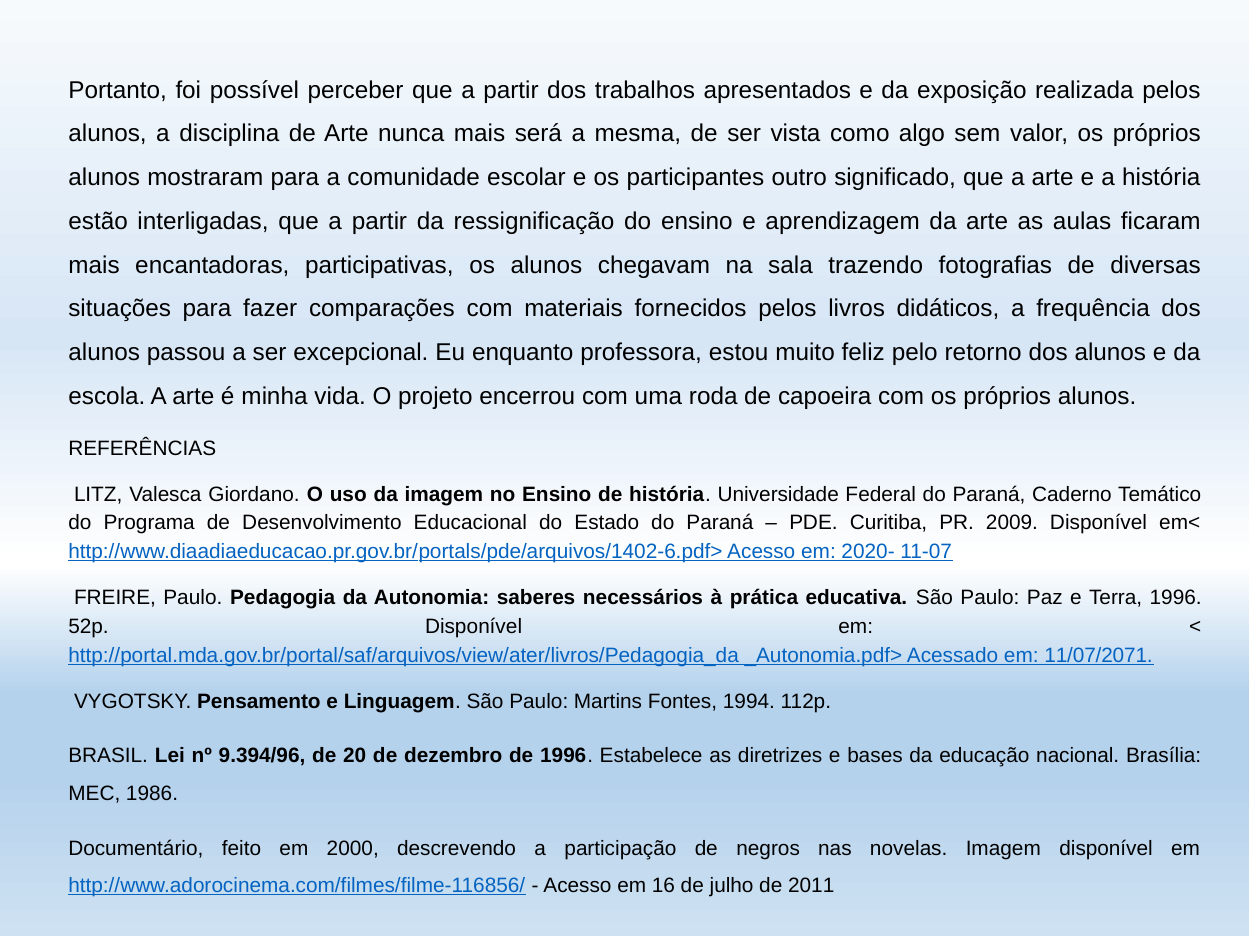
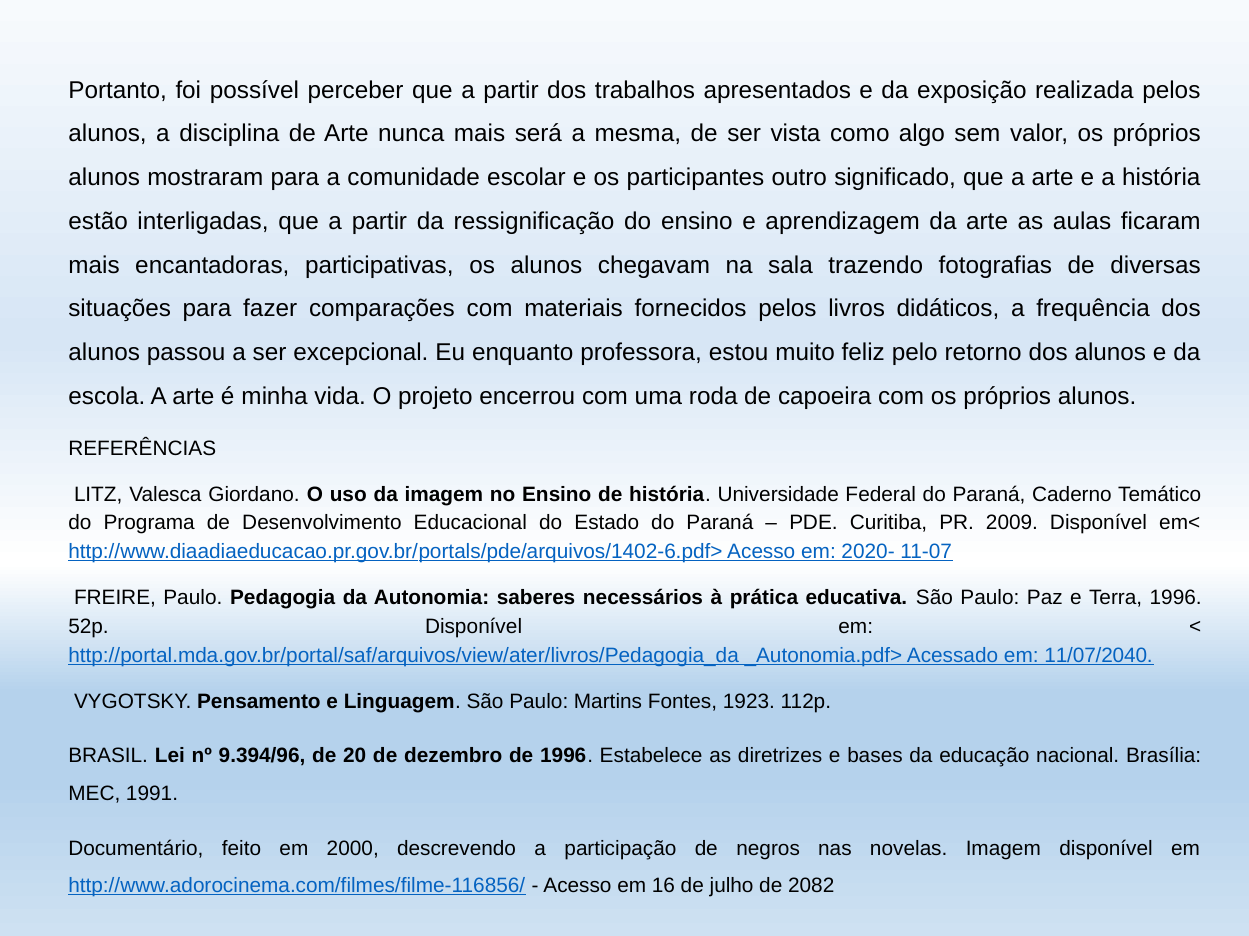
11/07/2071: 11/07/2071 -> 11/07/2040 (1099, 656)
1994: 1994 -> 1923 (749, 702)
1986: 1986 -> 1991 (152, 794)
2011: 2011 -> 2082 (811, 886)
